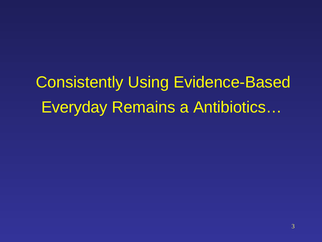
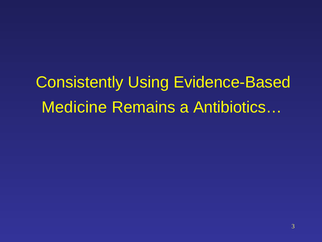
Everyday: Everyday -> Medicine (74, 107)
